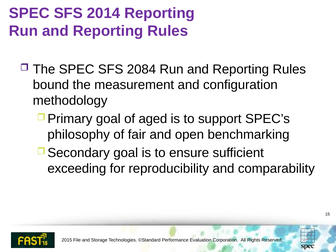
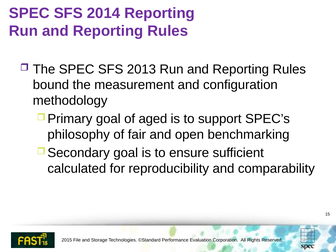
2084: 2084 -> 2013 (141, 69)
exceeding: exceeding -> calculated (77, 169)
